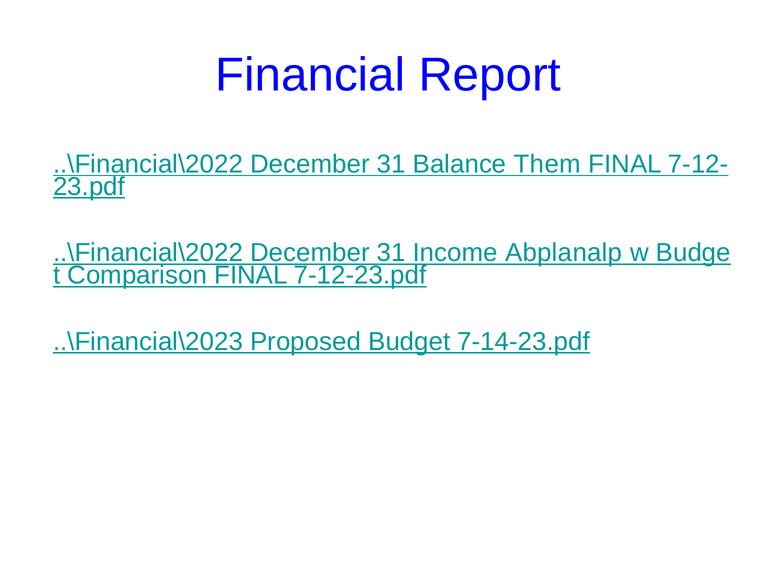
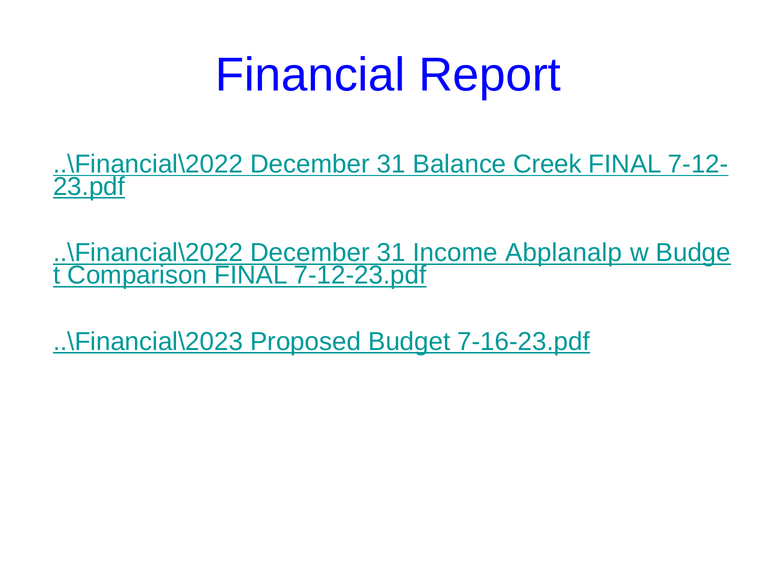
Them: Them -> Creek (548, 164)
7-14-23.pdf: 7-14-23.pdf -> 7-16-23.pdf (524, 341)
